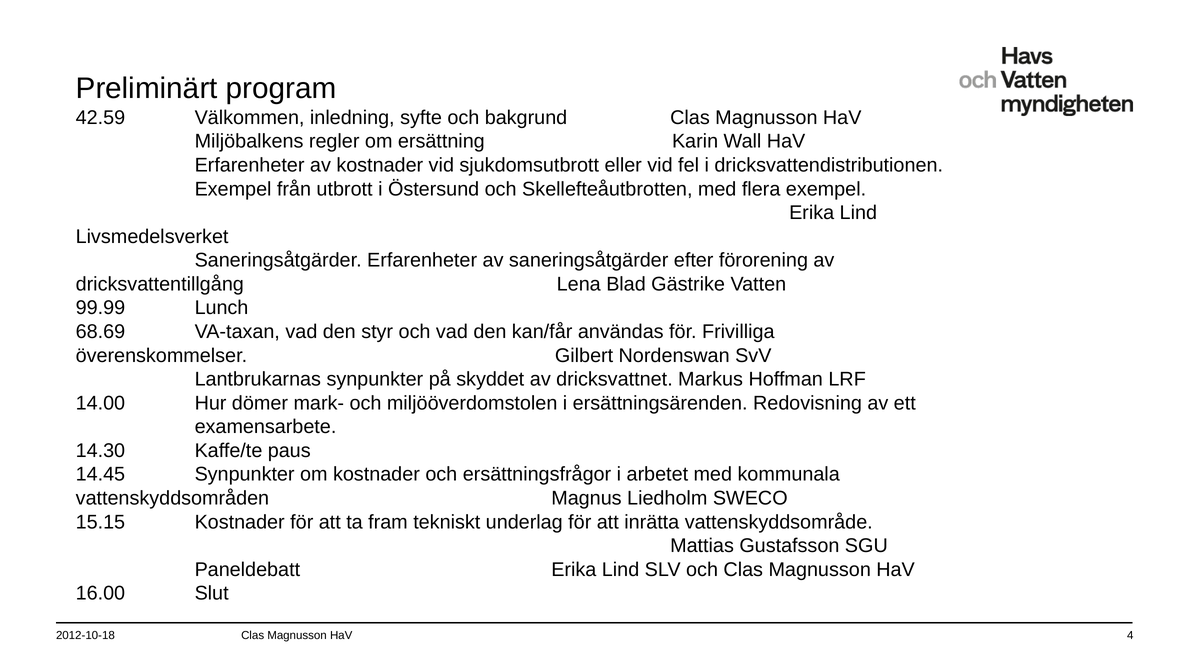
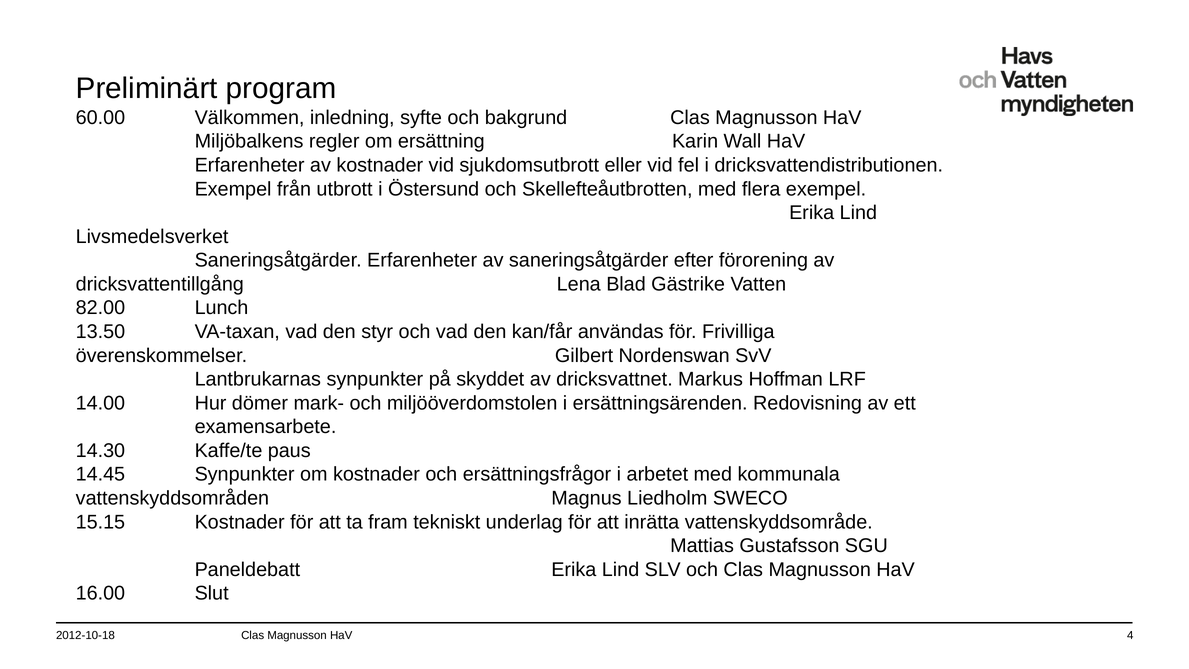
42.59: 42.59 -> 60.00 (100, 118)
99.99: 99.99 -> 82.00 (100, 308)
68.69: 68.69 -> 13.50 (100, 332)
